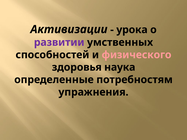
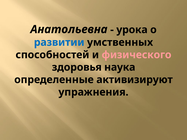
Активизации: Активизации -> Анатольевна (69, 29)
развитии colour: purple -> blue (59, 42)
потребностям: потребностям -> активизируют (135, 80)
